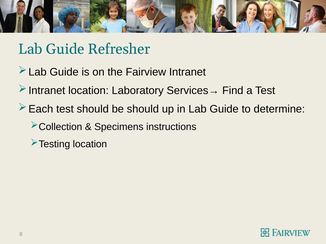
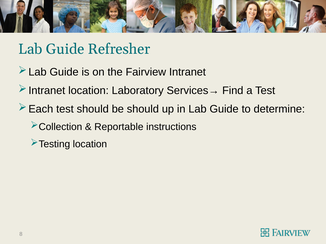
Specimens: Specimens -> Reportable (119, 127)
